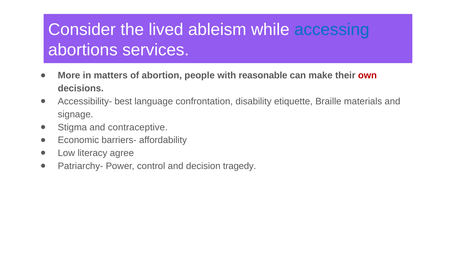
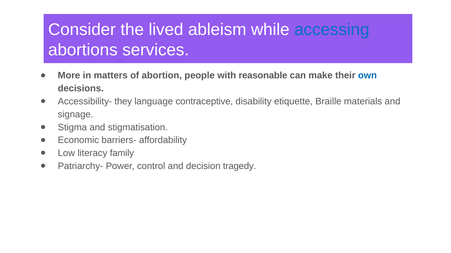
own colour: red -> blue (367, 76)
best: best -> they (123, 102)
confrontation: confrontation -> contraceptive (204, 102)
contraceptive: contraceptive -> stigmatisation (138, 128)
agree: agree -> family (122, 154)
